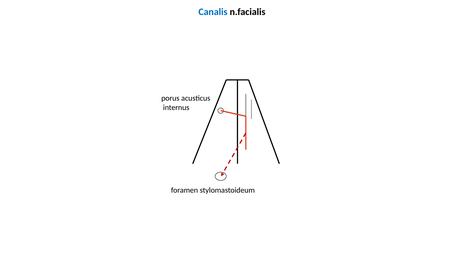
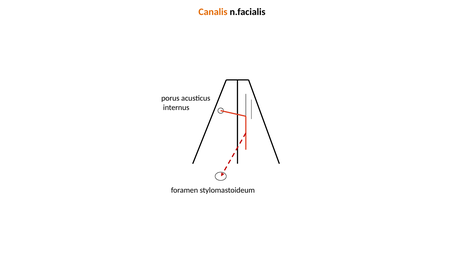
Canalis colour: blue -> orange (213, 12)
